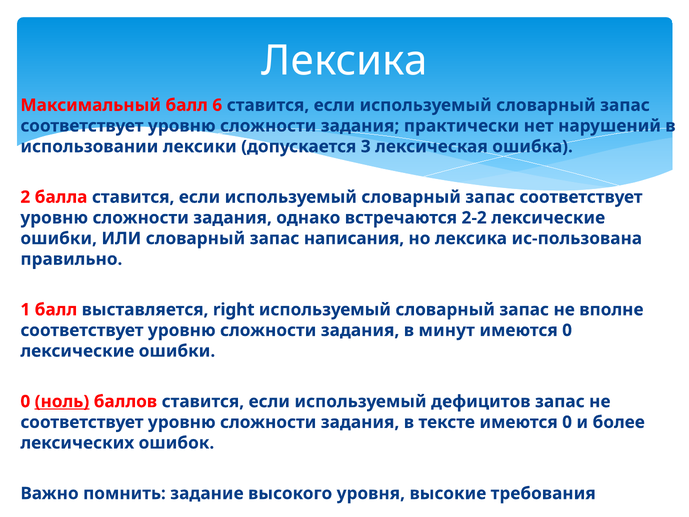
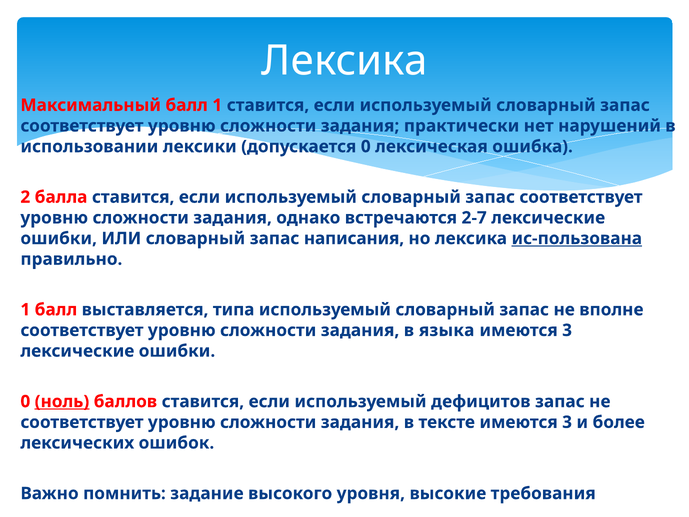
балл 6: 6 -> 1 (217, 105)
допускается 3: 3 -> 0 (366, 146)
2-2: 2-2 -> 2-7 (474, 218)
ис-пользована underline: none -> present (577, 238)
right: right -> типа (234, 310)
минут: минут -> языка (447, 330)
0: 0 -> 3 (567, 330)
тексте имеются 0: 0 -> 3 (567, 422)
